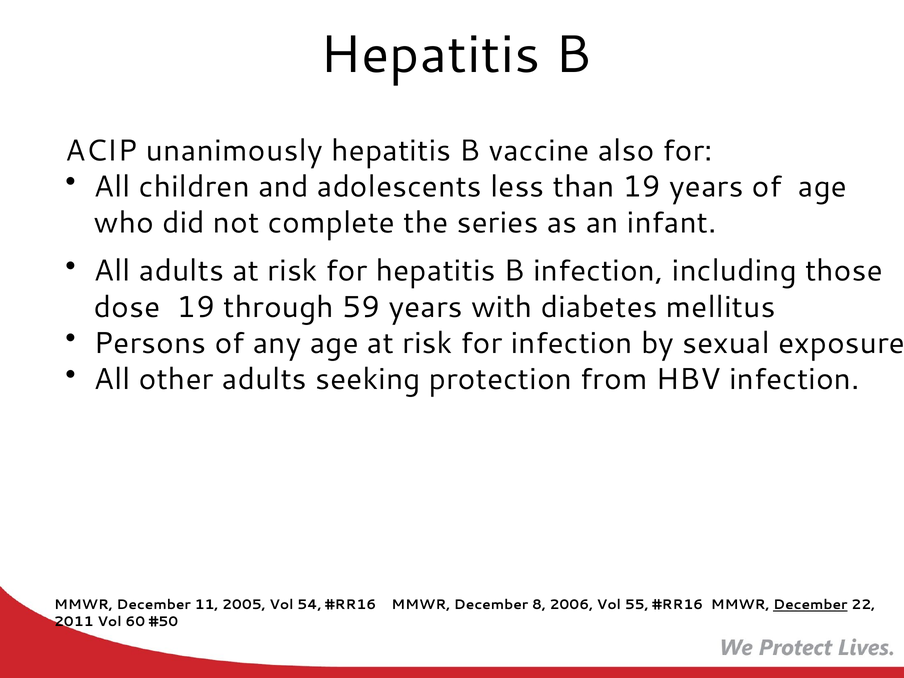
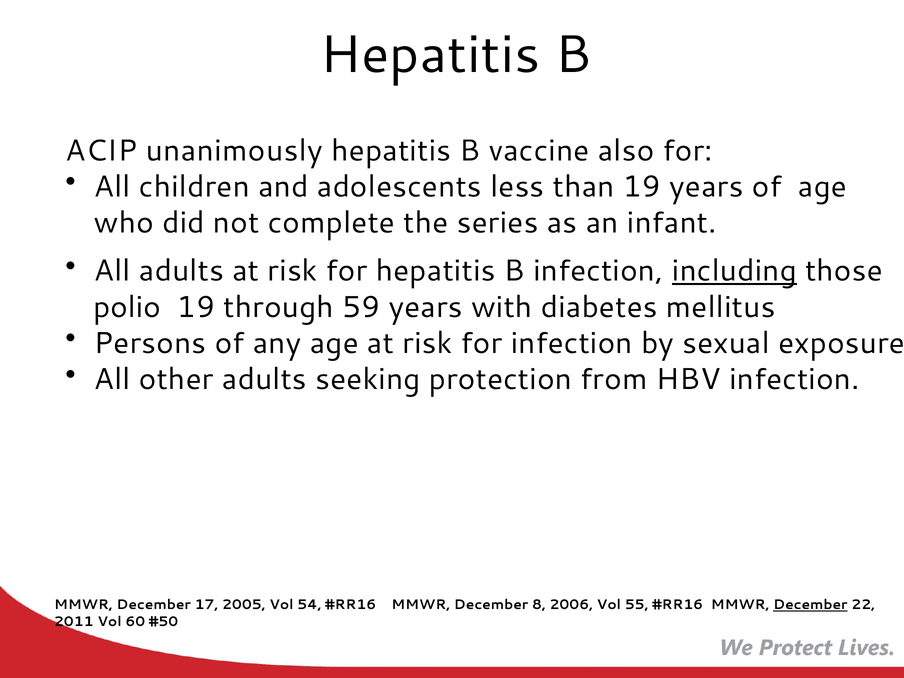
including underline: none -> present (734, 271)
dose: dose -> polio (127, 307)
11: 11 -> 17 (206, 605)
